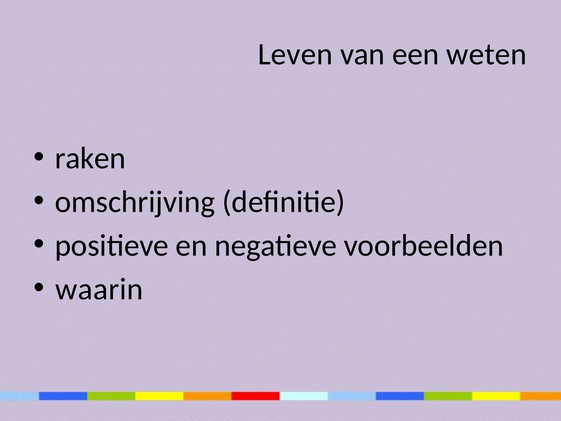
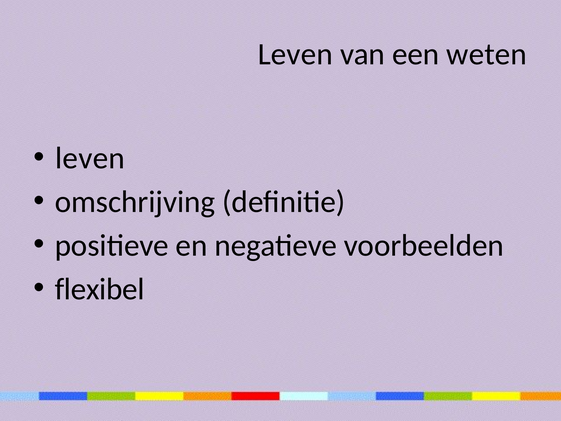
raken: raken -> leven (90, 158)
waarin: waarin -> flexibel (100, 289)
